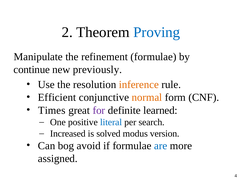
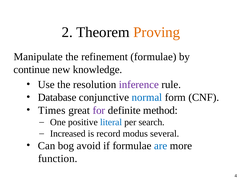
Proving colour: blue -> orange (157, 32)
previously: previously -> knowledge (98, 70)
inference colour: orange -> purple (139, 85)
Efficient: Efficient -> Database (57, 98)
normal colour: orange -> blue (147, 98)
learned: learned -> method (160, 111)
solved: solved -> record (108, 134)
version: version -> several (165, 134)
assigned: assigned -> function (58, 159)
